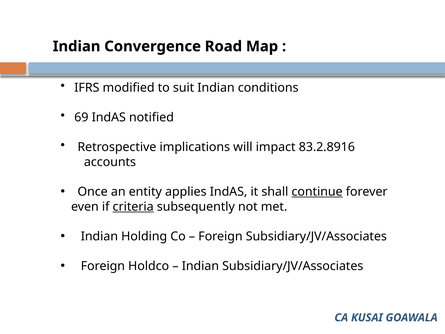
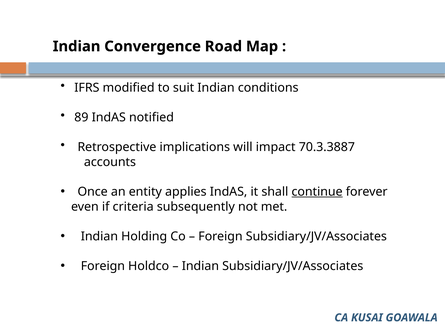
69: 69 -> 89 (81, 117)
83.2.8916: 83.2.8916 -> 70.3.3887 (327, 147)
criteria underline: present -> none (133, 206)
